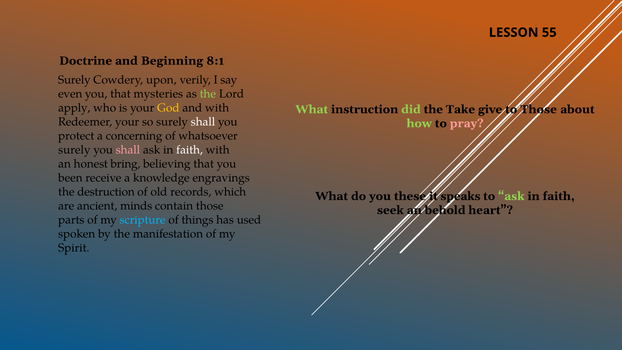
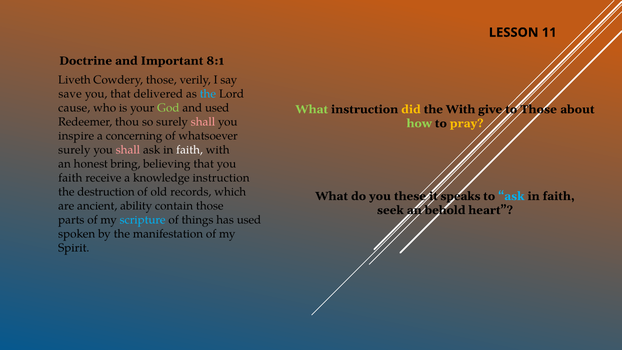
55: 55 -> 11 (549, 32)
Beginning: Beginning -> Important (172, 61)
Surely: Surely -> Liveth (74, 80)
Cowdery upon: upon -> those (161, 80)
even: even -> save (70, 94)
mysteries: mysteries -> delivered (158, 94)
the colour: light green -> light blue (208, 94)
apply: apply -> cause (74, 108)
God colour: yellow -> light green (168, 108)
and with: with -> used (217, 108)
did colour: light green -> yellow (411, 109)
the Take: Take -> With (461, 109)
Redeemer your: your -> thou (127, 122)
shall colour: white -> pink (203, 122)
pray colour: pink -> yellow (467, 123)
protect: protect -> inspire (76, 136)
been: been -> faith (70, 178)
knowledge engravings: engravings -> instruction (221, 178)
ask colour: light green -> light blue (511, 196)
minds: minds -> ability (136, 206)
